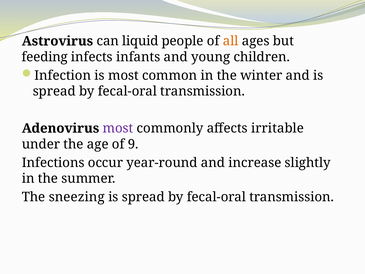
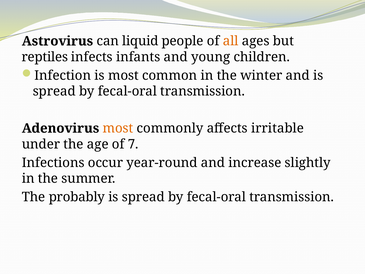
feeding: feeding -> reptiles (45, 57)
most colour: purple -> orange (118, 128)
9: 9 -> 7 (133, 144)
sneezing: sneezing -> probably (77, 197)
